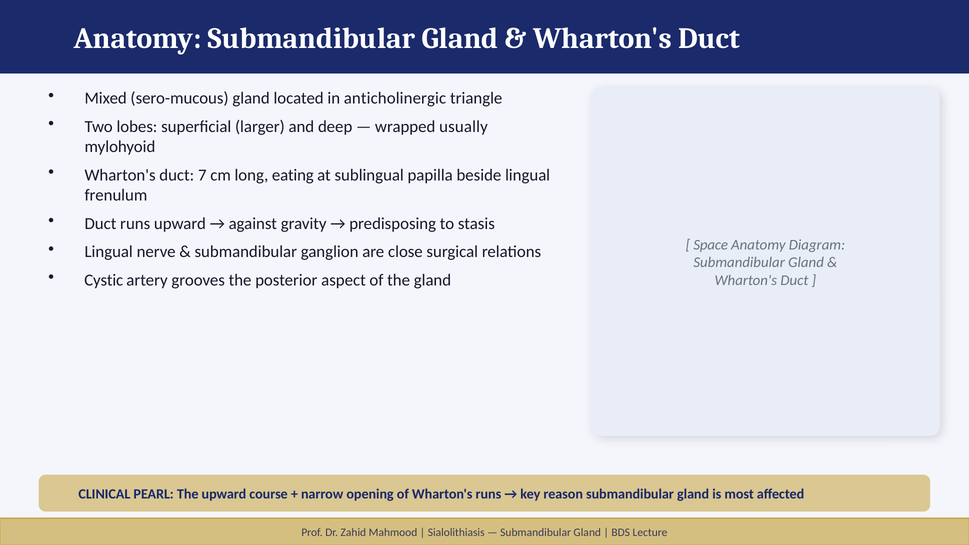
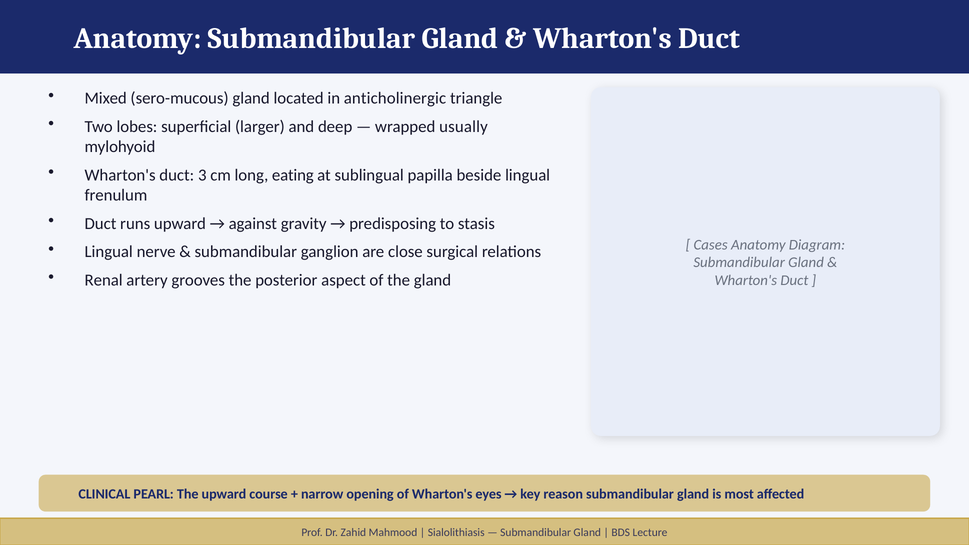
7: 7 -> 3 (202, 175)
Space: Space -> Cases (711, 245)
Cystic: Cystic -> Renal (104, 280)
Wharton's runs: runs -> eyes (488, 494)
